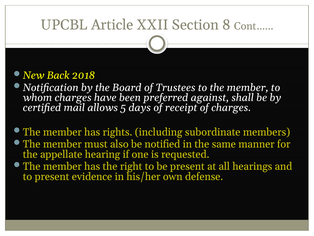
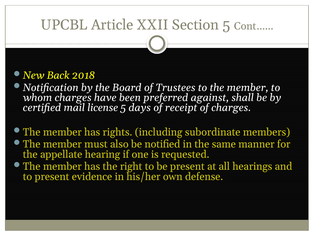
Section 8: 8 -> 5 (226, 25)
allows: allows -> license (103, 108)
